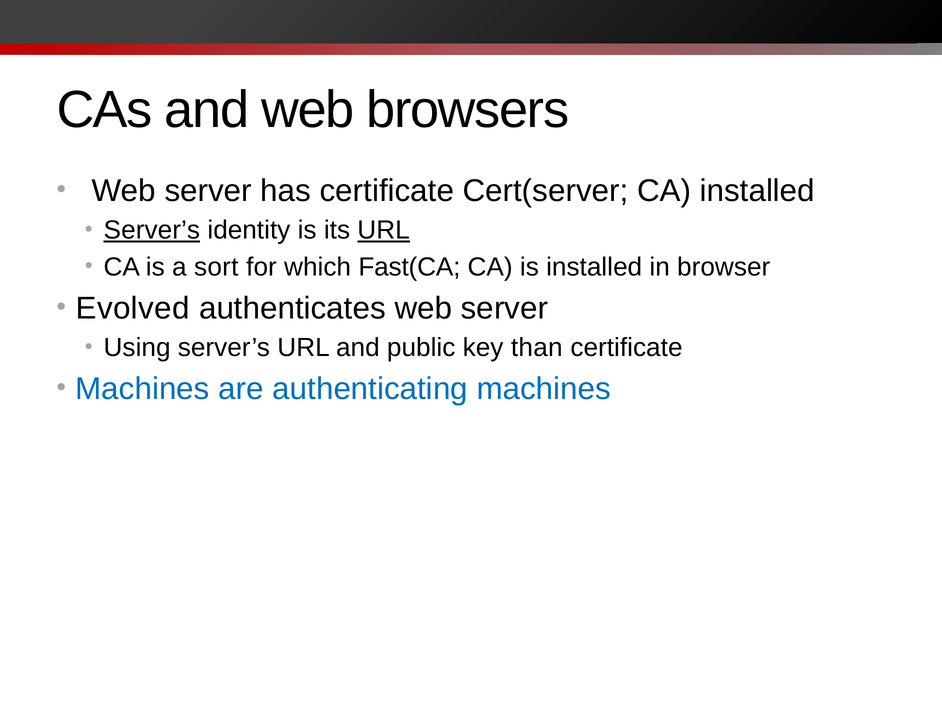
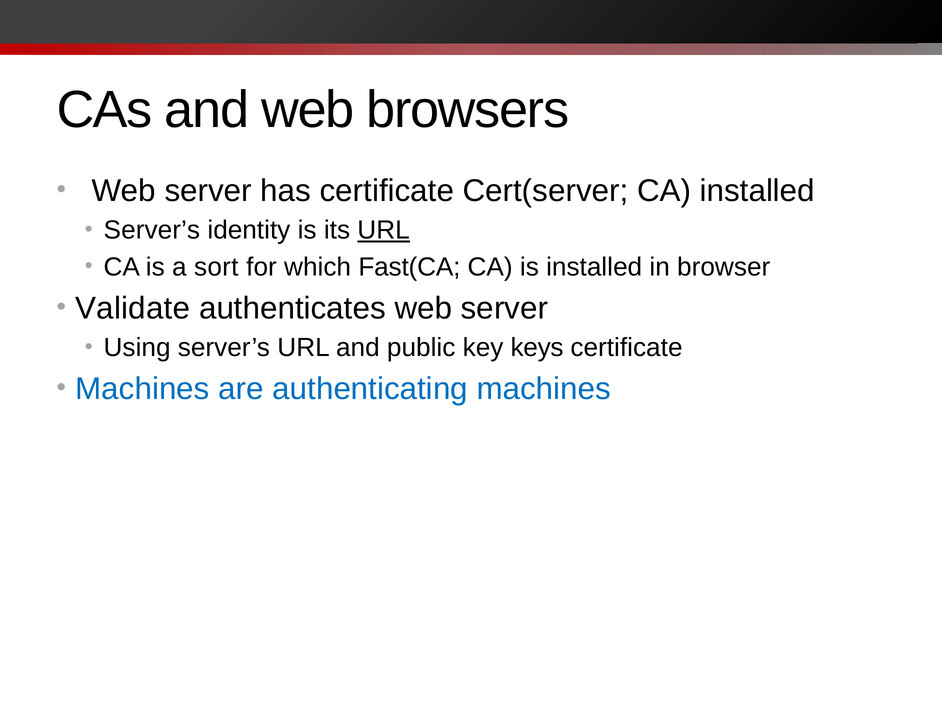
Server’s underline: present -> none (152, 230)
Evolved: Evolved -> Validate (133, 308)
than: than -> keys (537, 347)
